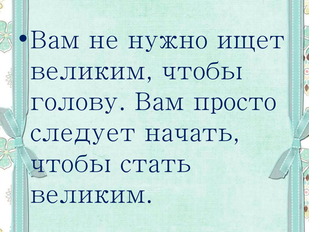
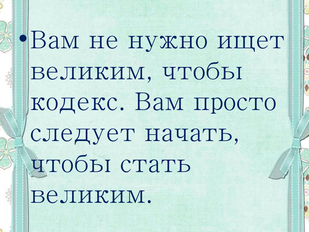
голову: голову -> кодекс (78, 102)
